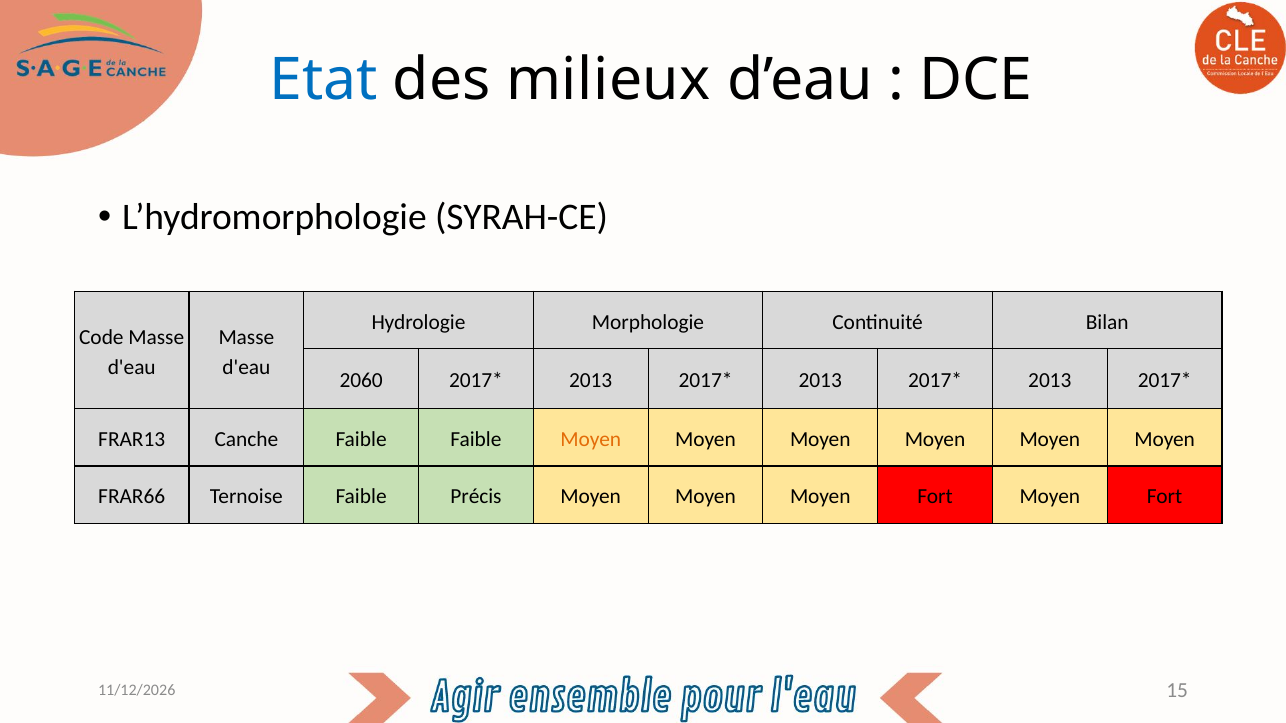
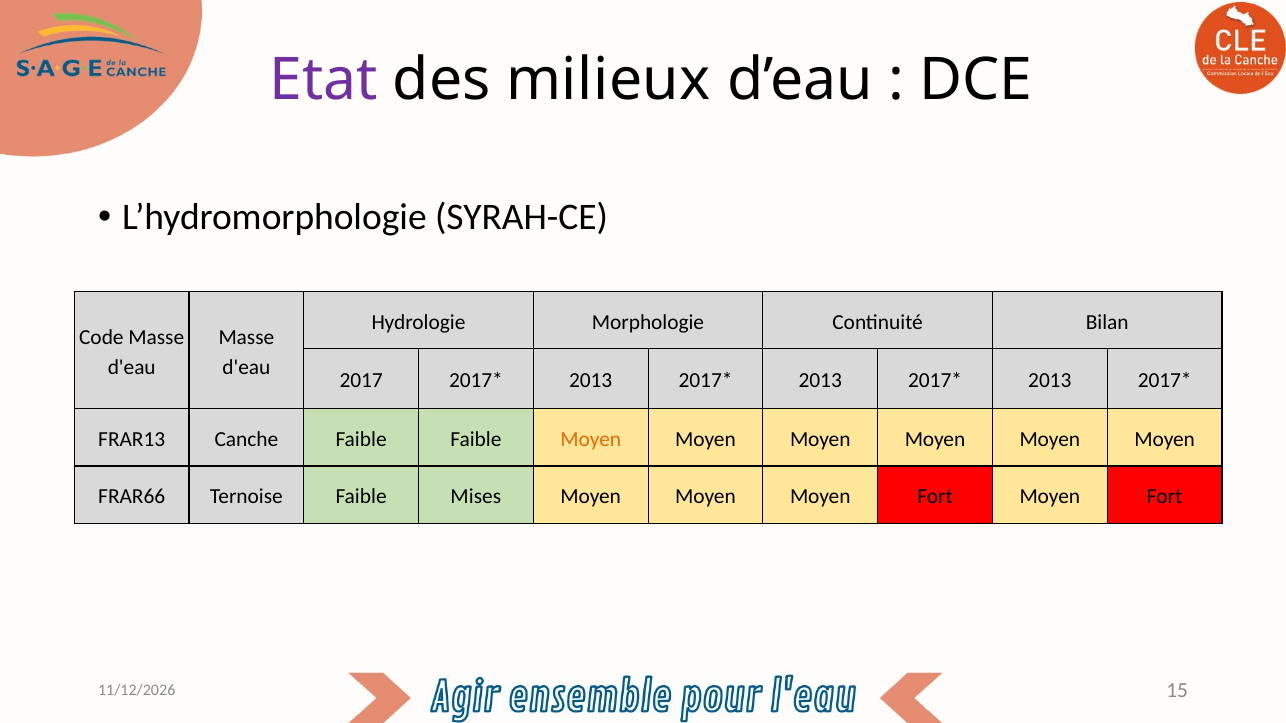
Etat colour: blue -> purple (323, 80)
2060: 2060 -> 2017 (361, 381)
Précis: Précis -> Mises (476, 497)
